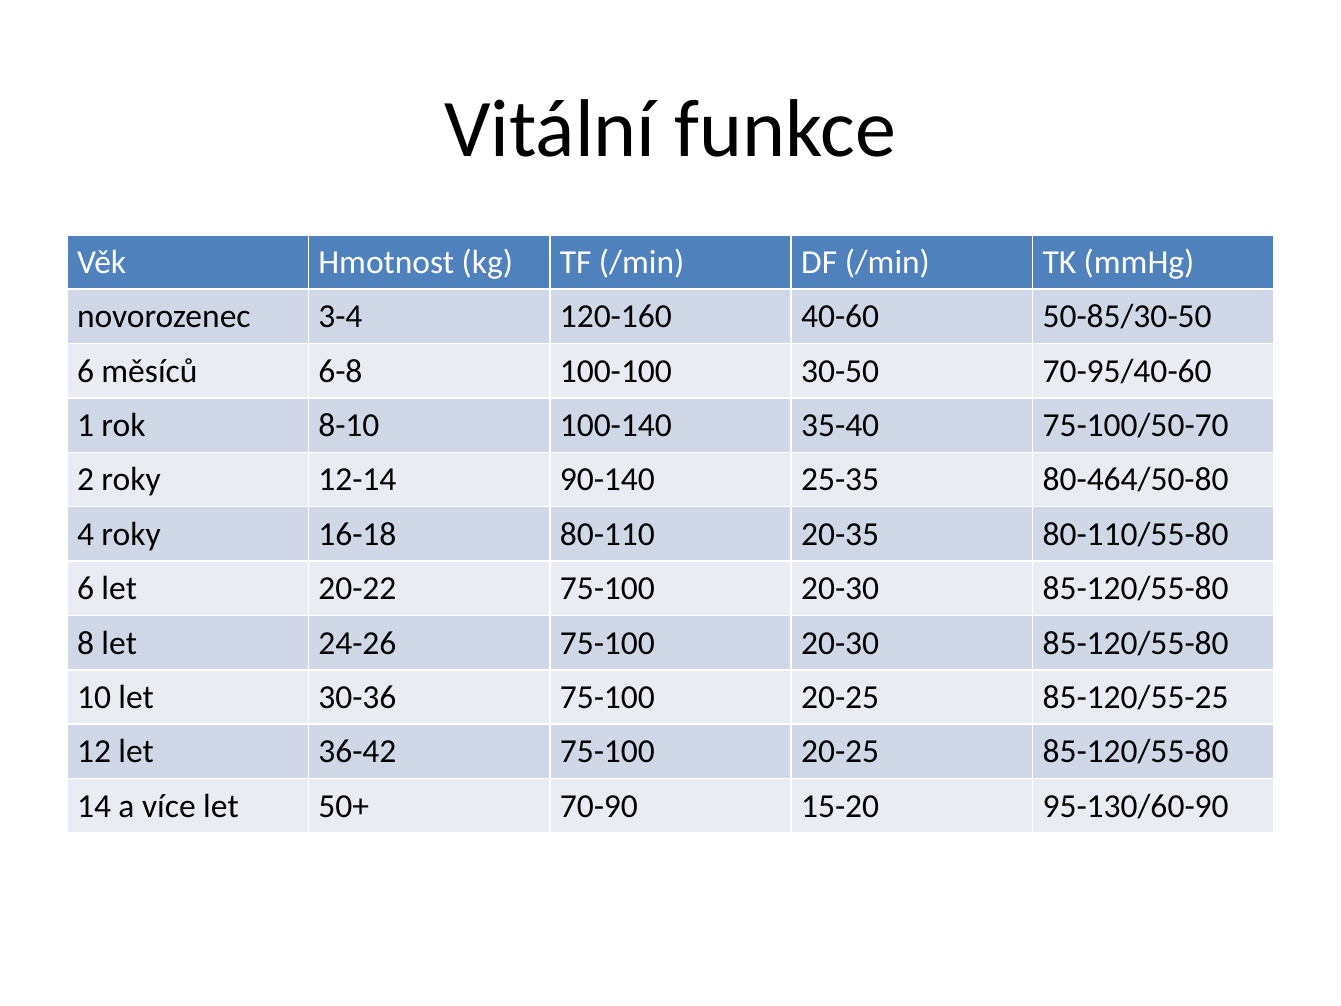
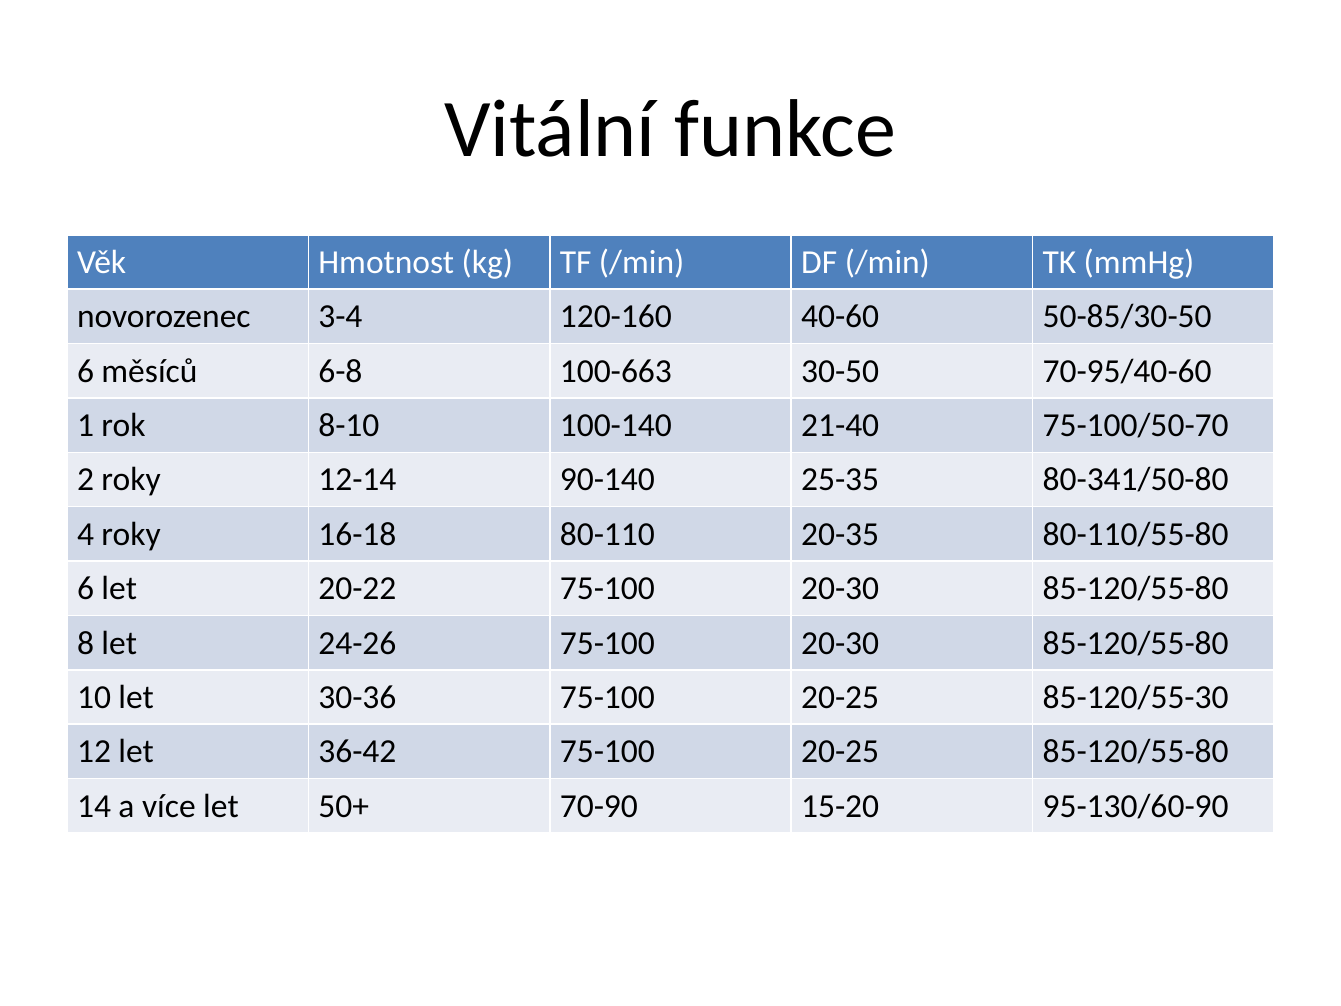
100-100: 100-100 -> 100-663 (616, 371)
35-40: 35-40 -> 21-40 (840, 425)
80-464/50-80: 80-464/50-80 -> 80-341/50-80 (1136, 480)
85-120/55-25: 85-120/55-25 -> 85-120/55-30 (1136, 697)
